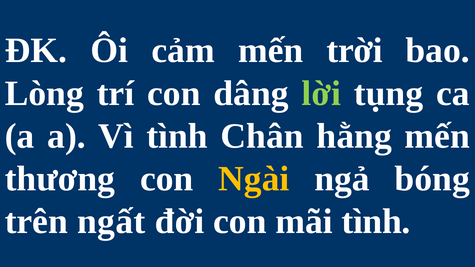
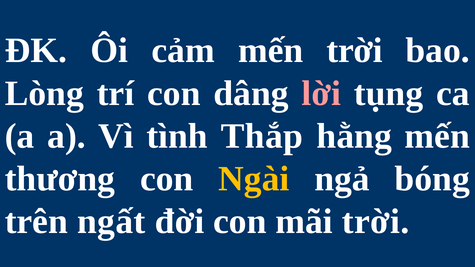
lời colour: light green -> pink (321, 93)
Chân: Chân -> Thắp (262, 136)
mãi tình: tình -> trời (376, 222)
